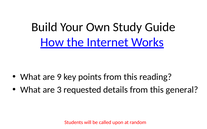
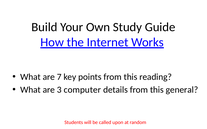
9: 9 -> 7 (59, 77)
requested: requested -> computer (82, 90)
